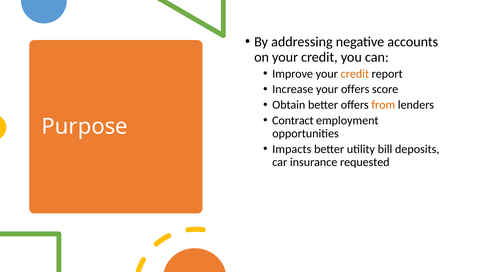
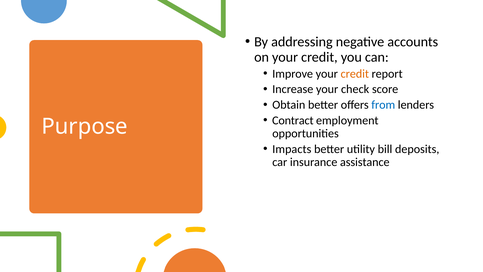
your offers: offers -> check (355, 89)
from colour: orange -> blue (383, 105)
requested: requested -> assistance (365, 162)
